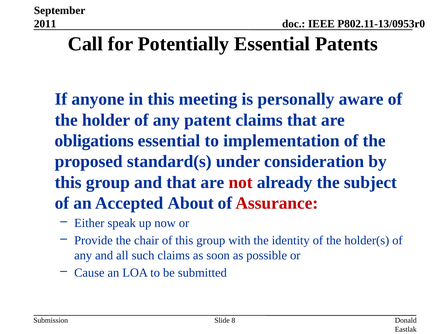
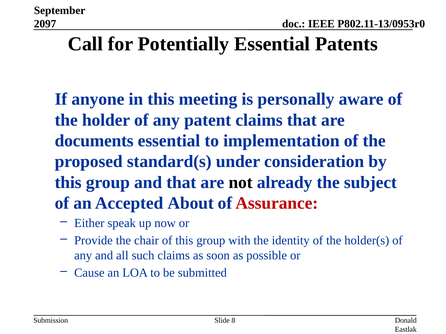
2011: 2011 -> 2097 (45, 24)
obligations: obligations -> documents (94, 141)
not colour: red -> black (241, 183)
